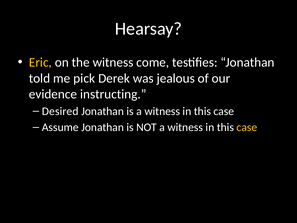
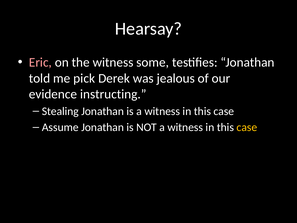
Eric colour: yellow -> pink (40, 62)
come: come -> some (153, 62)
Desired: Desired -> Stealing (60, 111)
